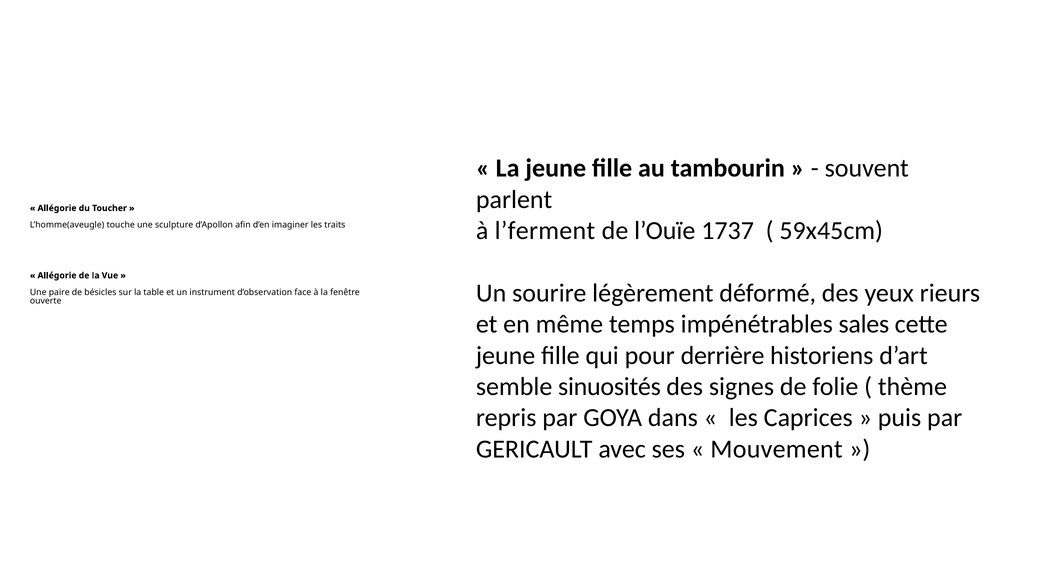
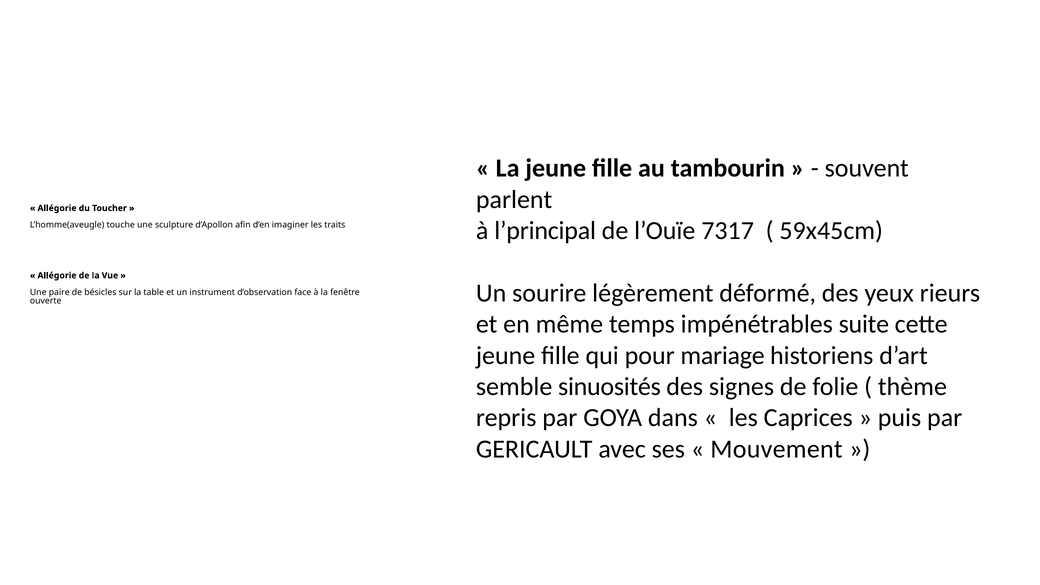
l’ferment: l’ferment -> l’principal (545, 231)
1737: 1737 -> 7317 (728, 231)
sales: sales -> suite (864, 324)
derrière: derrière -> mariage (723, 355)
